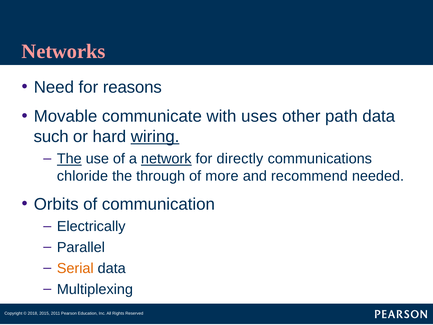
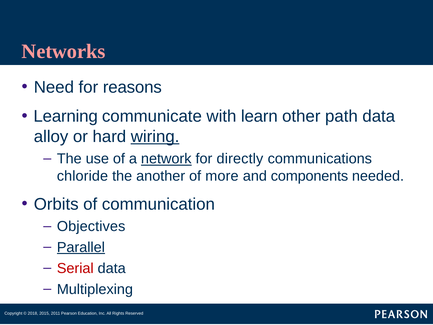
Movable: Movable -> Learning (66, 116)
uses: uses -> learn (259, 116)
such: such -> alloy (51, 137)
The underline: present -> none (69, 159)
through: through -> another (161, 176)
recommend: recommend -> components (309, 176)
Electrically: Electrically -> Objectives (91, 226)
Parallel underline: none -> present (81, 247)
Serial colour: orange -> red (75, 268)
